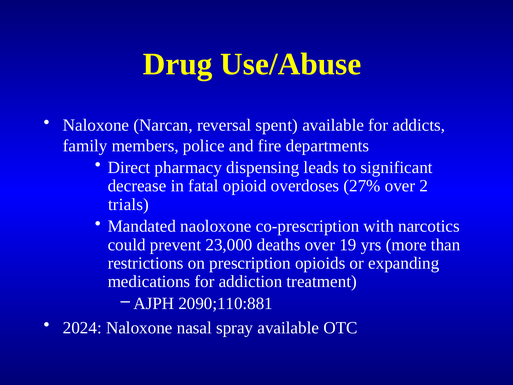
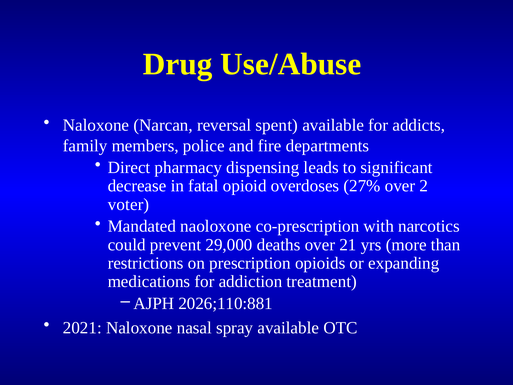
trials: trials -> voter (128, 204)
23,000: 23,000 -> 29,000 (229, 245)
19: 19 -> 21 (348, 245)
2090;110:881: 2090;110:881 -> 2026;110:881 (226, 303)
2024: 2024 -> 2021 (82, 328)
